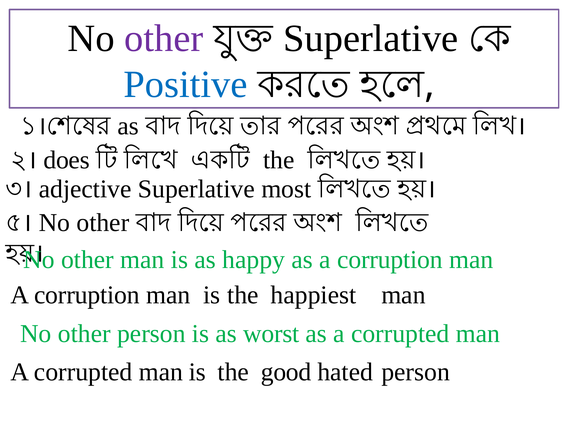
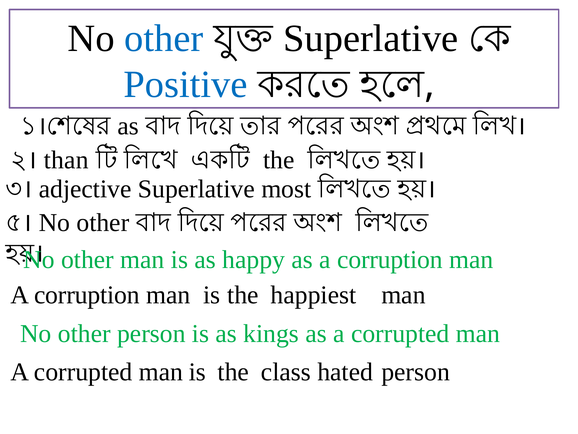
other colour: purple -> blue (164, 38)
does: does -> than (66, 160)
worst: worst -> kings (271, 333)
good: good -> class (286, 372)
